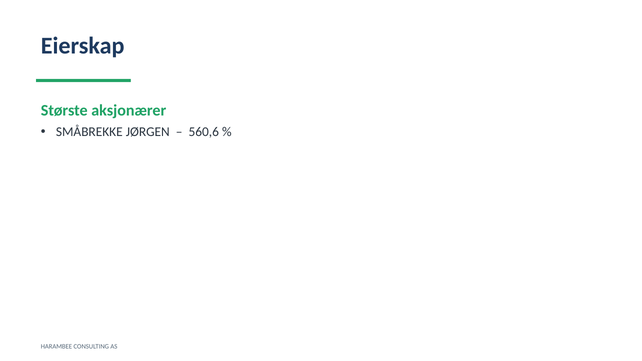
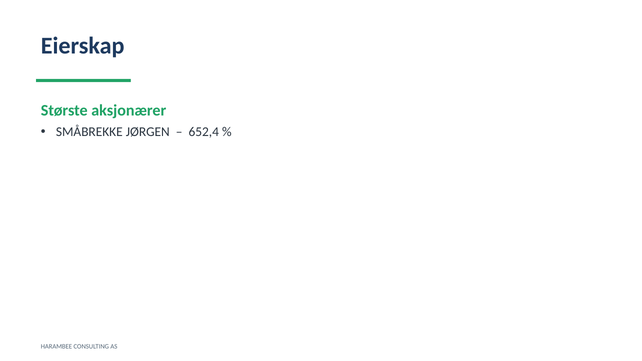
560,6: 560,6 -> 652,4 (204, 132)
